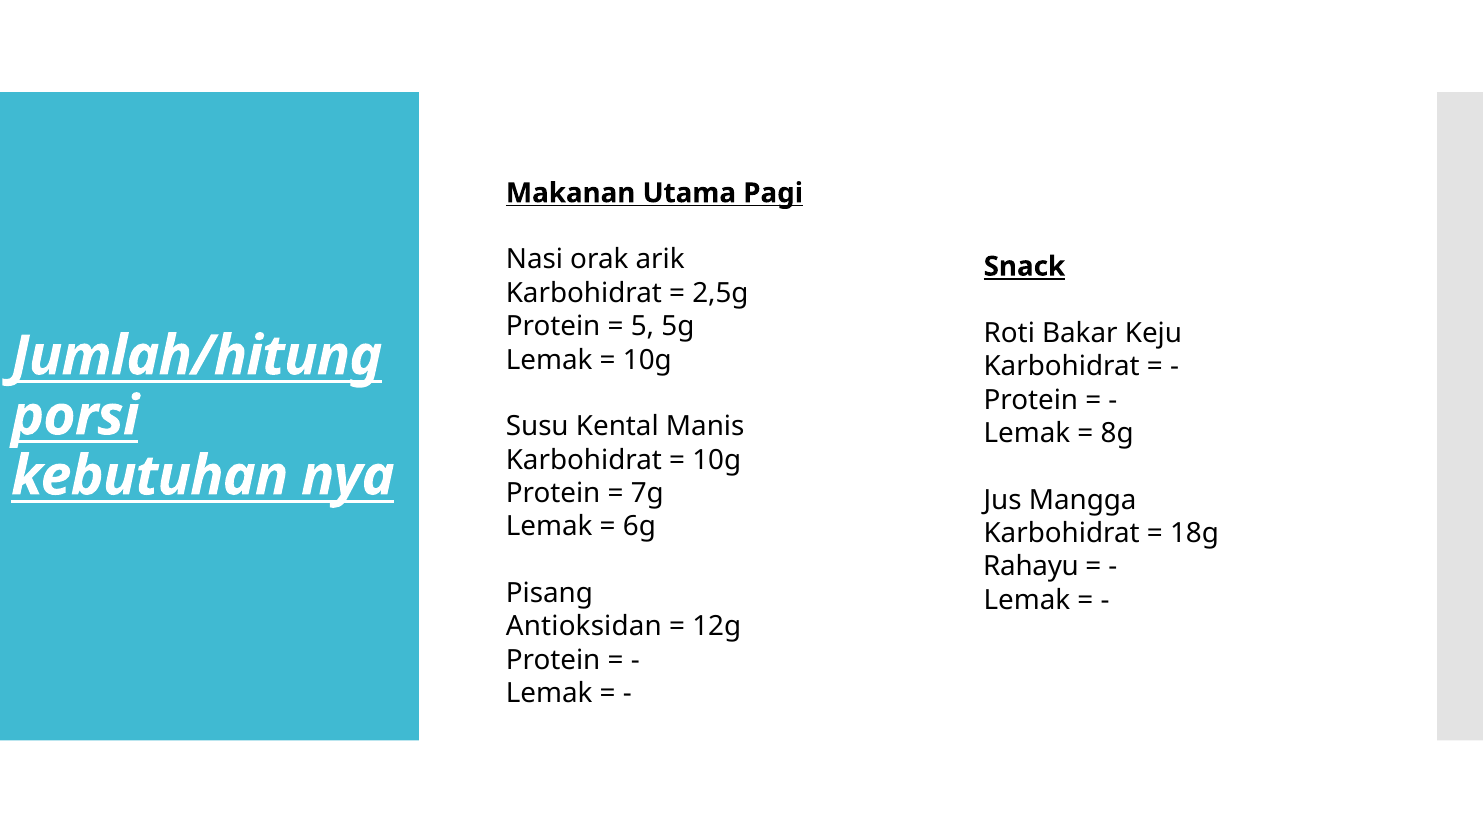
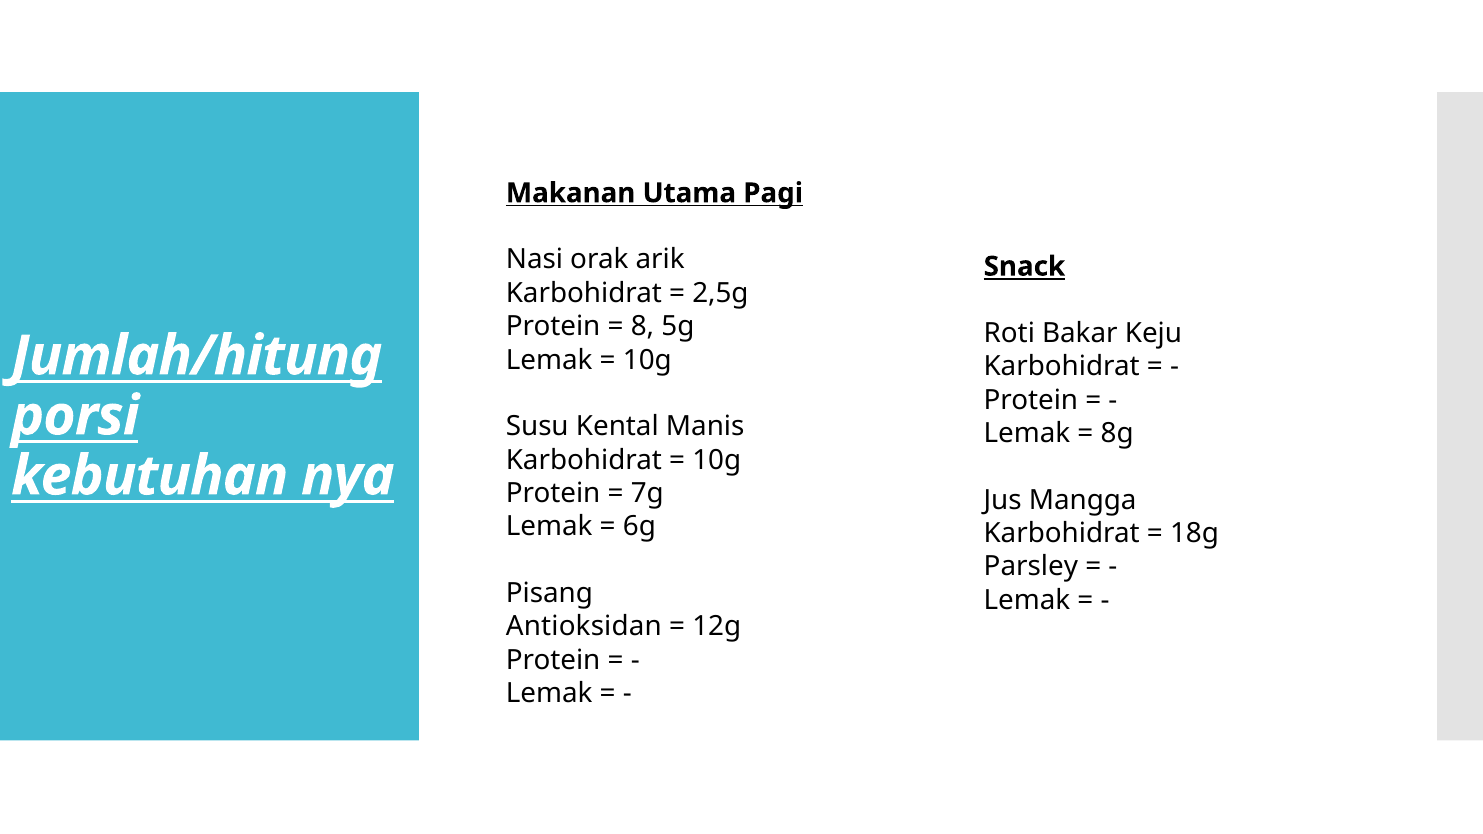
5: 5 -> 8 (642, 327)
Rahayu: Rahayu -> Parsley (1031, 567)
